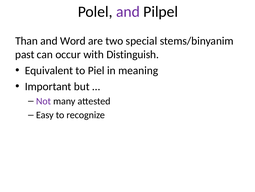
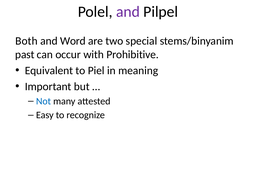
Than: Than -> Both (26, 41)
Distinguish: Distinguish -> Prohibitive (133, 54)
Not colour: purple -> blue (43, 101)
